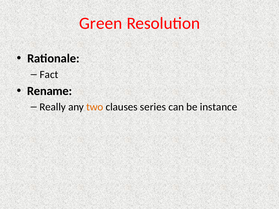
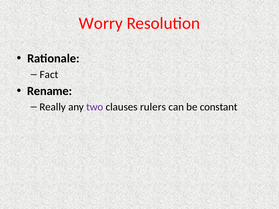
Green: Green -> Worry (101, 23)
two colour: orange -> purple (95, 107)
series: series -> rulers (153, 107)
instance: instance -> constant (219, 107)
